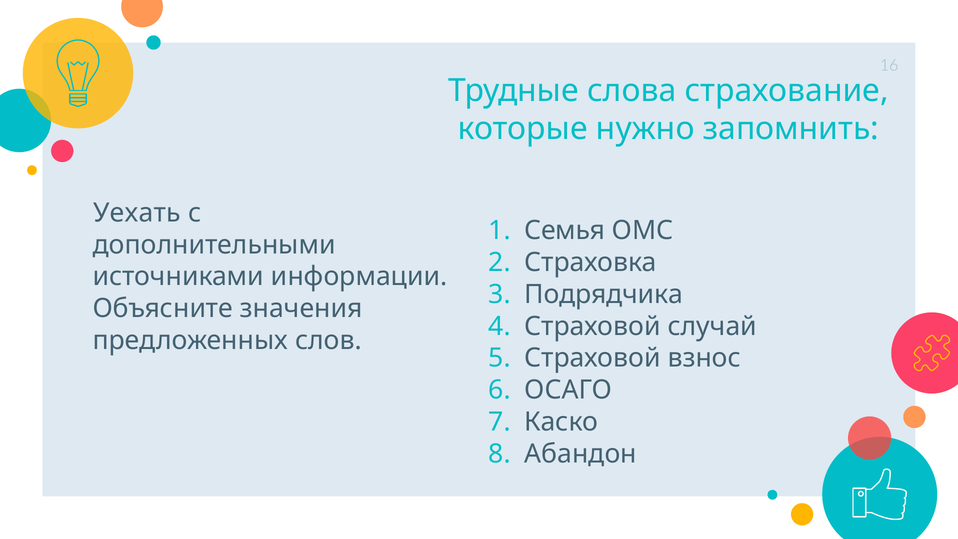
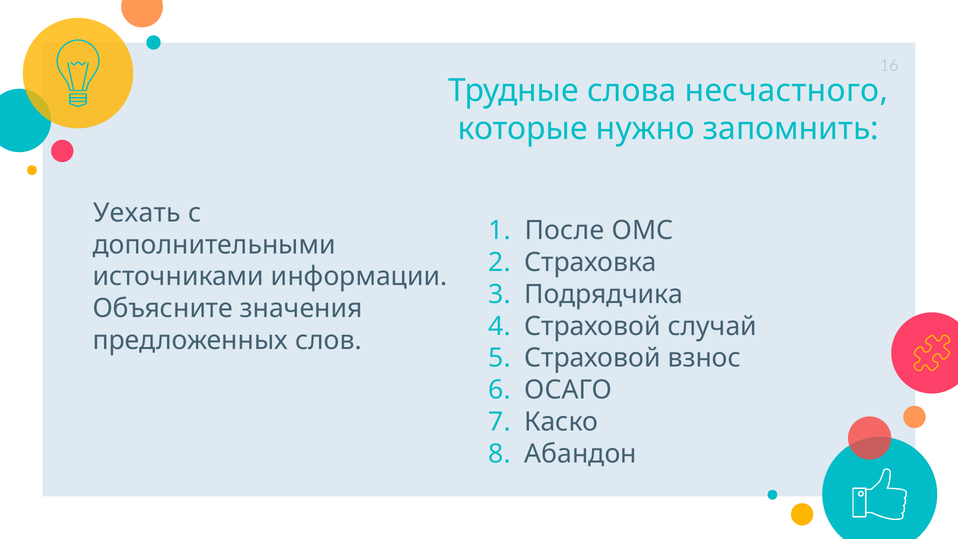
страхование: страхование -> несчастного (786, 91)
Семья: Семья -> После (565, 230)
